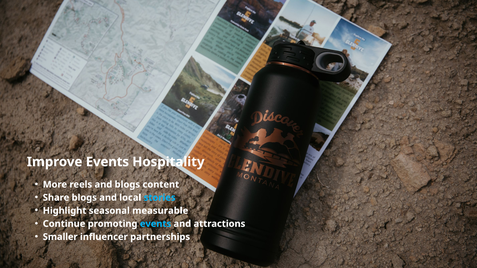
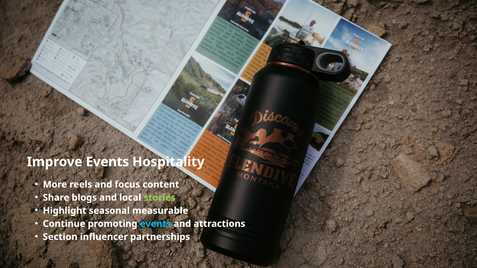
and blogs: blogs -> focus (127, 185)
stories colour: light blue -> light green (160, 198)
Smaller: Smaller -> Section (60, 237)
